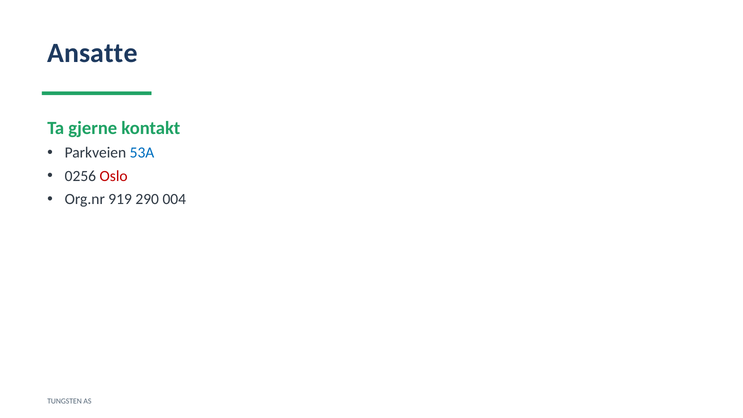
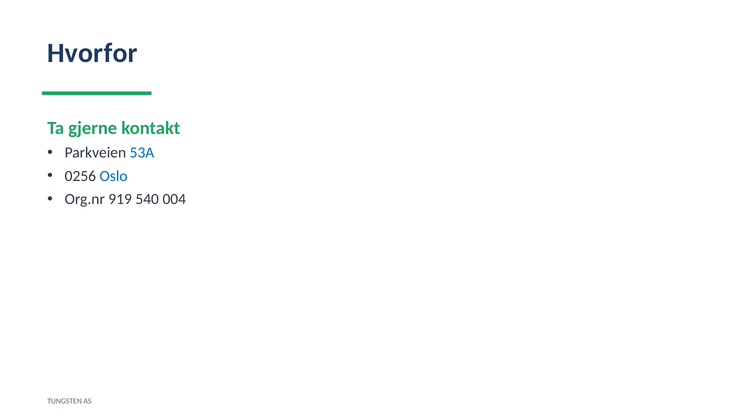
Ansatte: Ansatte -> Hvorfor (92, 53)
Oslo colour: red -> blue (114, 176)
290: 290 -> 540 (147, 199)
